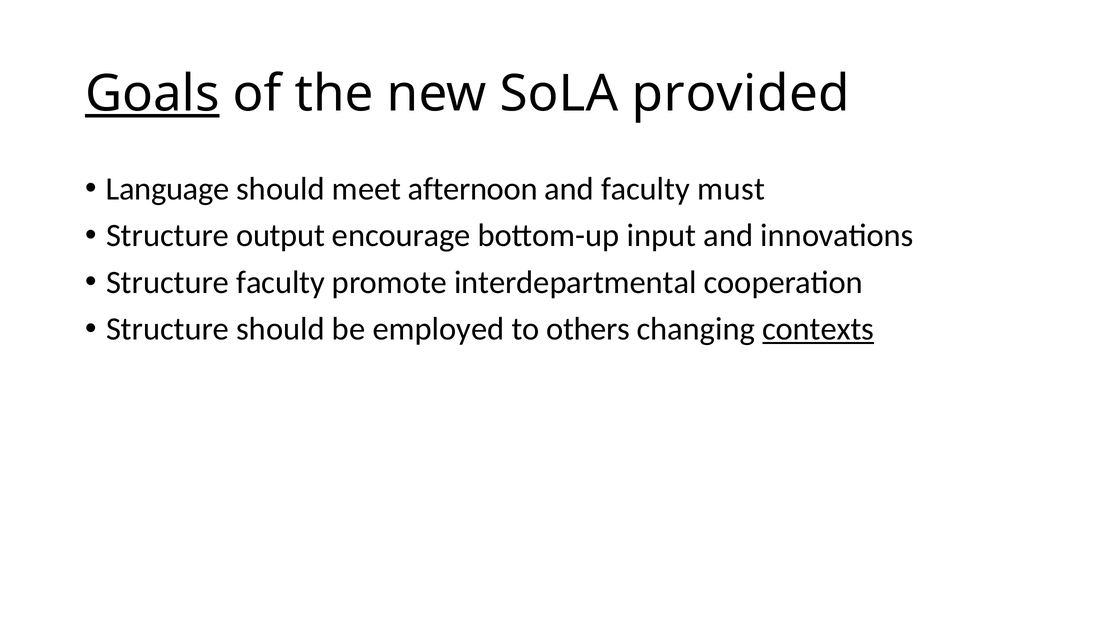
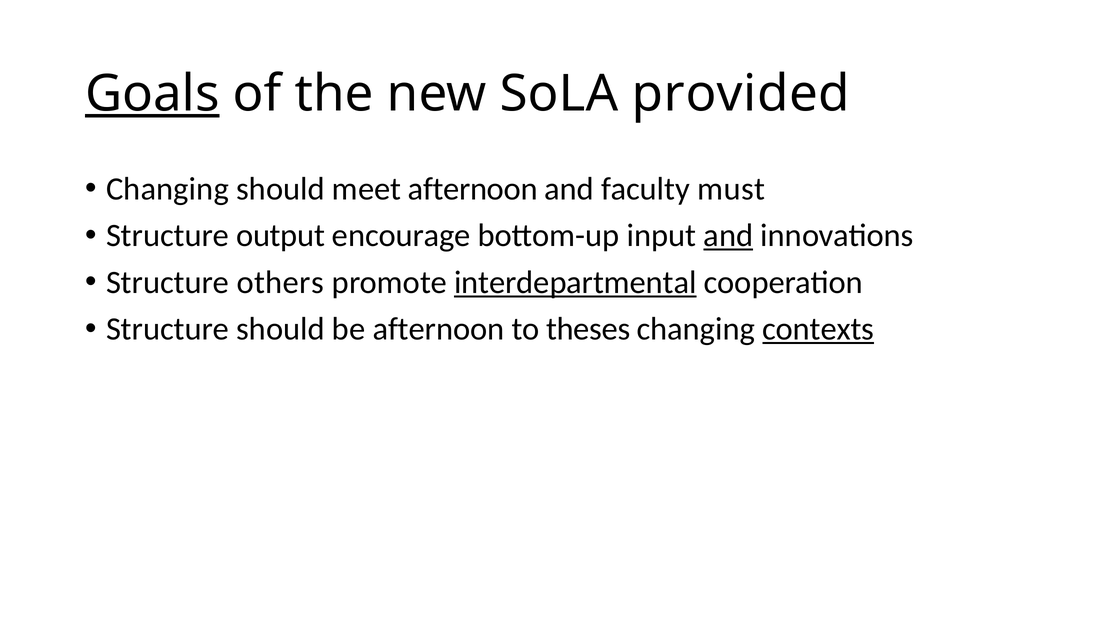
Language: Language -> Changing (167, 189)
and underline: none -> present (728, 235)
Structure faculty: faculty -> others (280, 282)
interdepartmental underline: none -> present (575, 282)
be employed: employed -> afternoon (438, 329)
others: others -> theses (588, 329)
